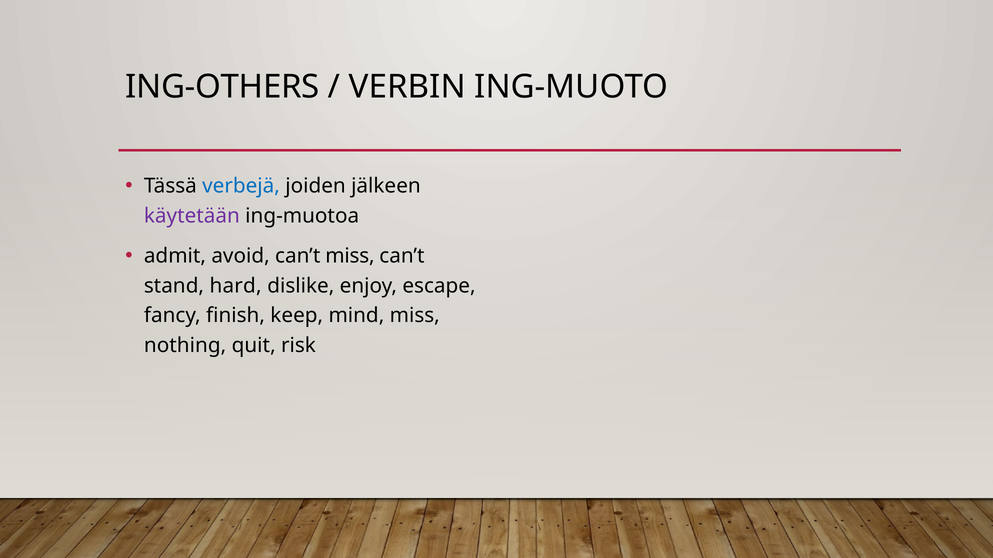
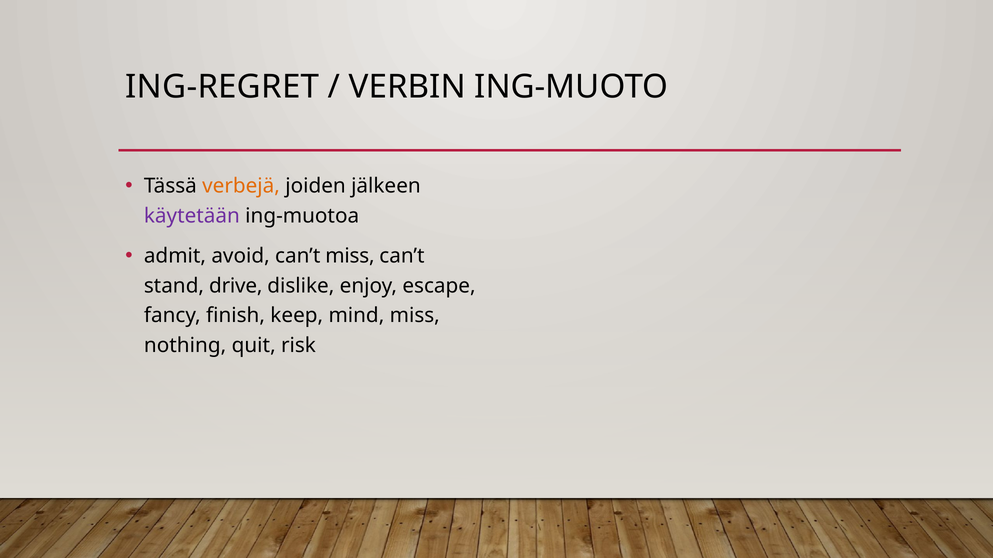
ING-OTHERS: ING-OTHERS -> ING-REGRET (222, 87)
verbejä colour: blue -> orange (241, 186)
hard: hard -> drive (236, 286)
